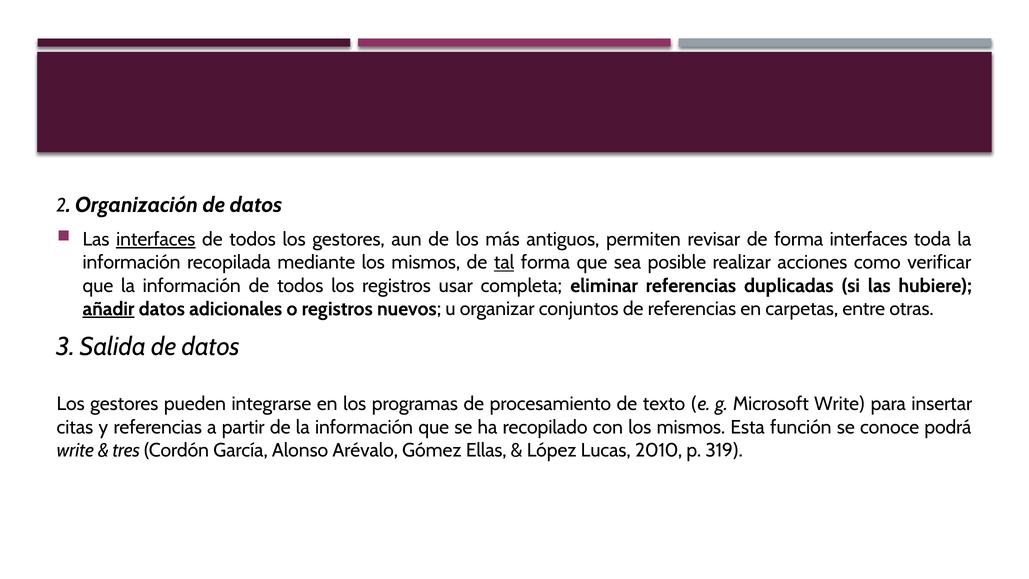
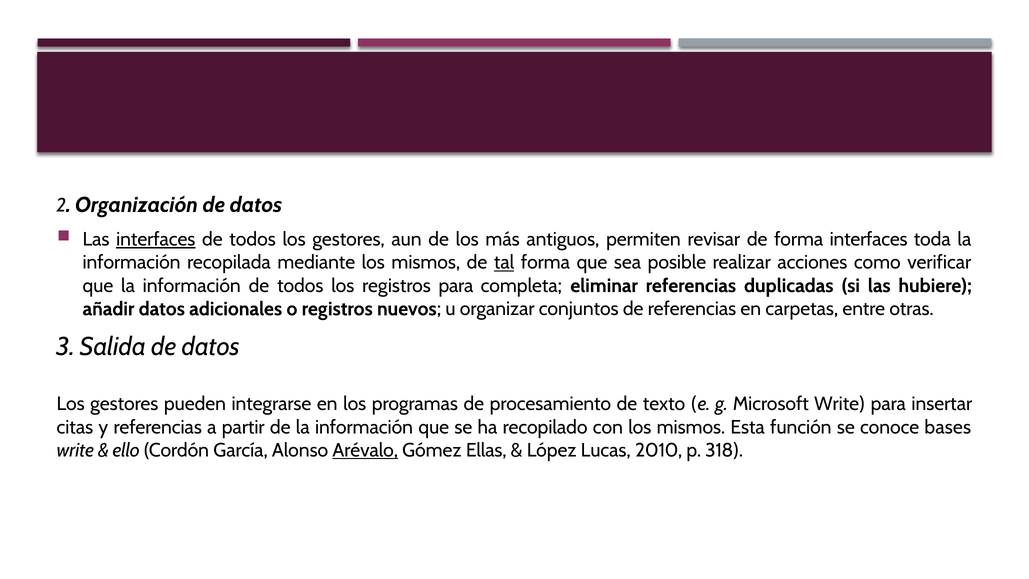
registros usar: usar -> para (456, 286)
añadir underline: present -> none (108, 309)
podrá: podrá -> bases (948, 427)
tres: tres -> ello (126, 450)
Arévalo underline: none -> present (365, 450)
319: 319 -> 318 (724, 450)
